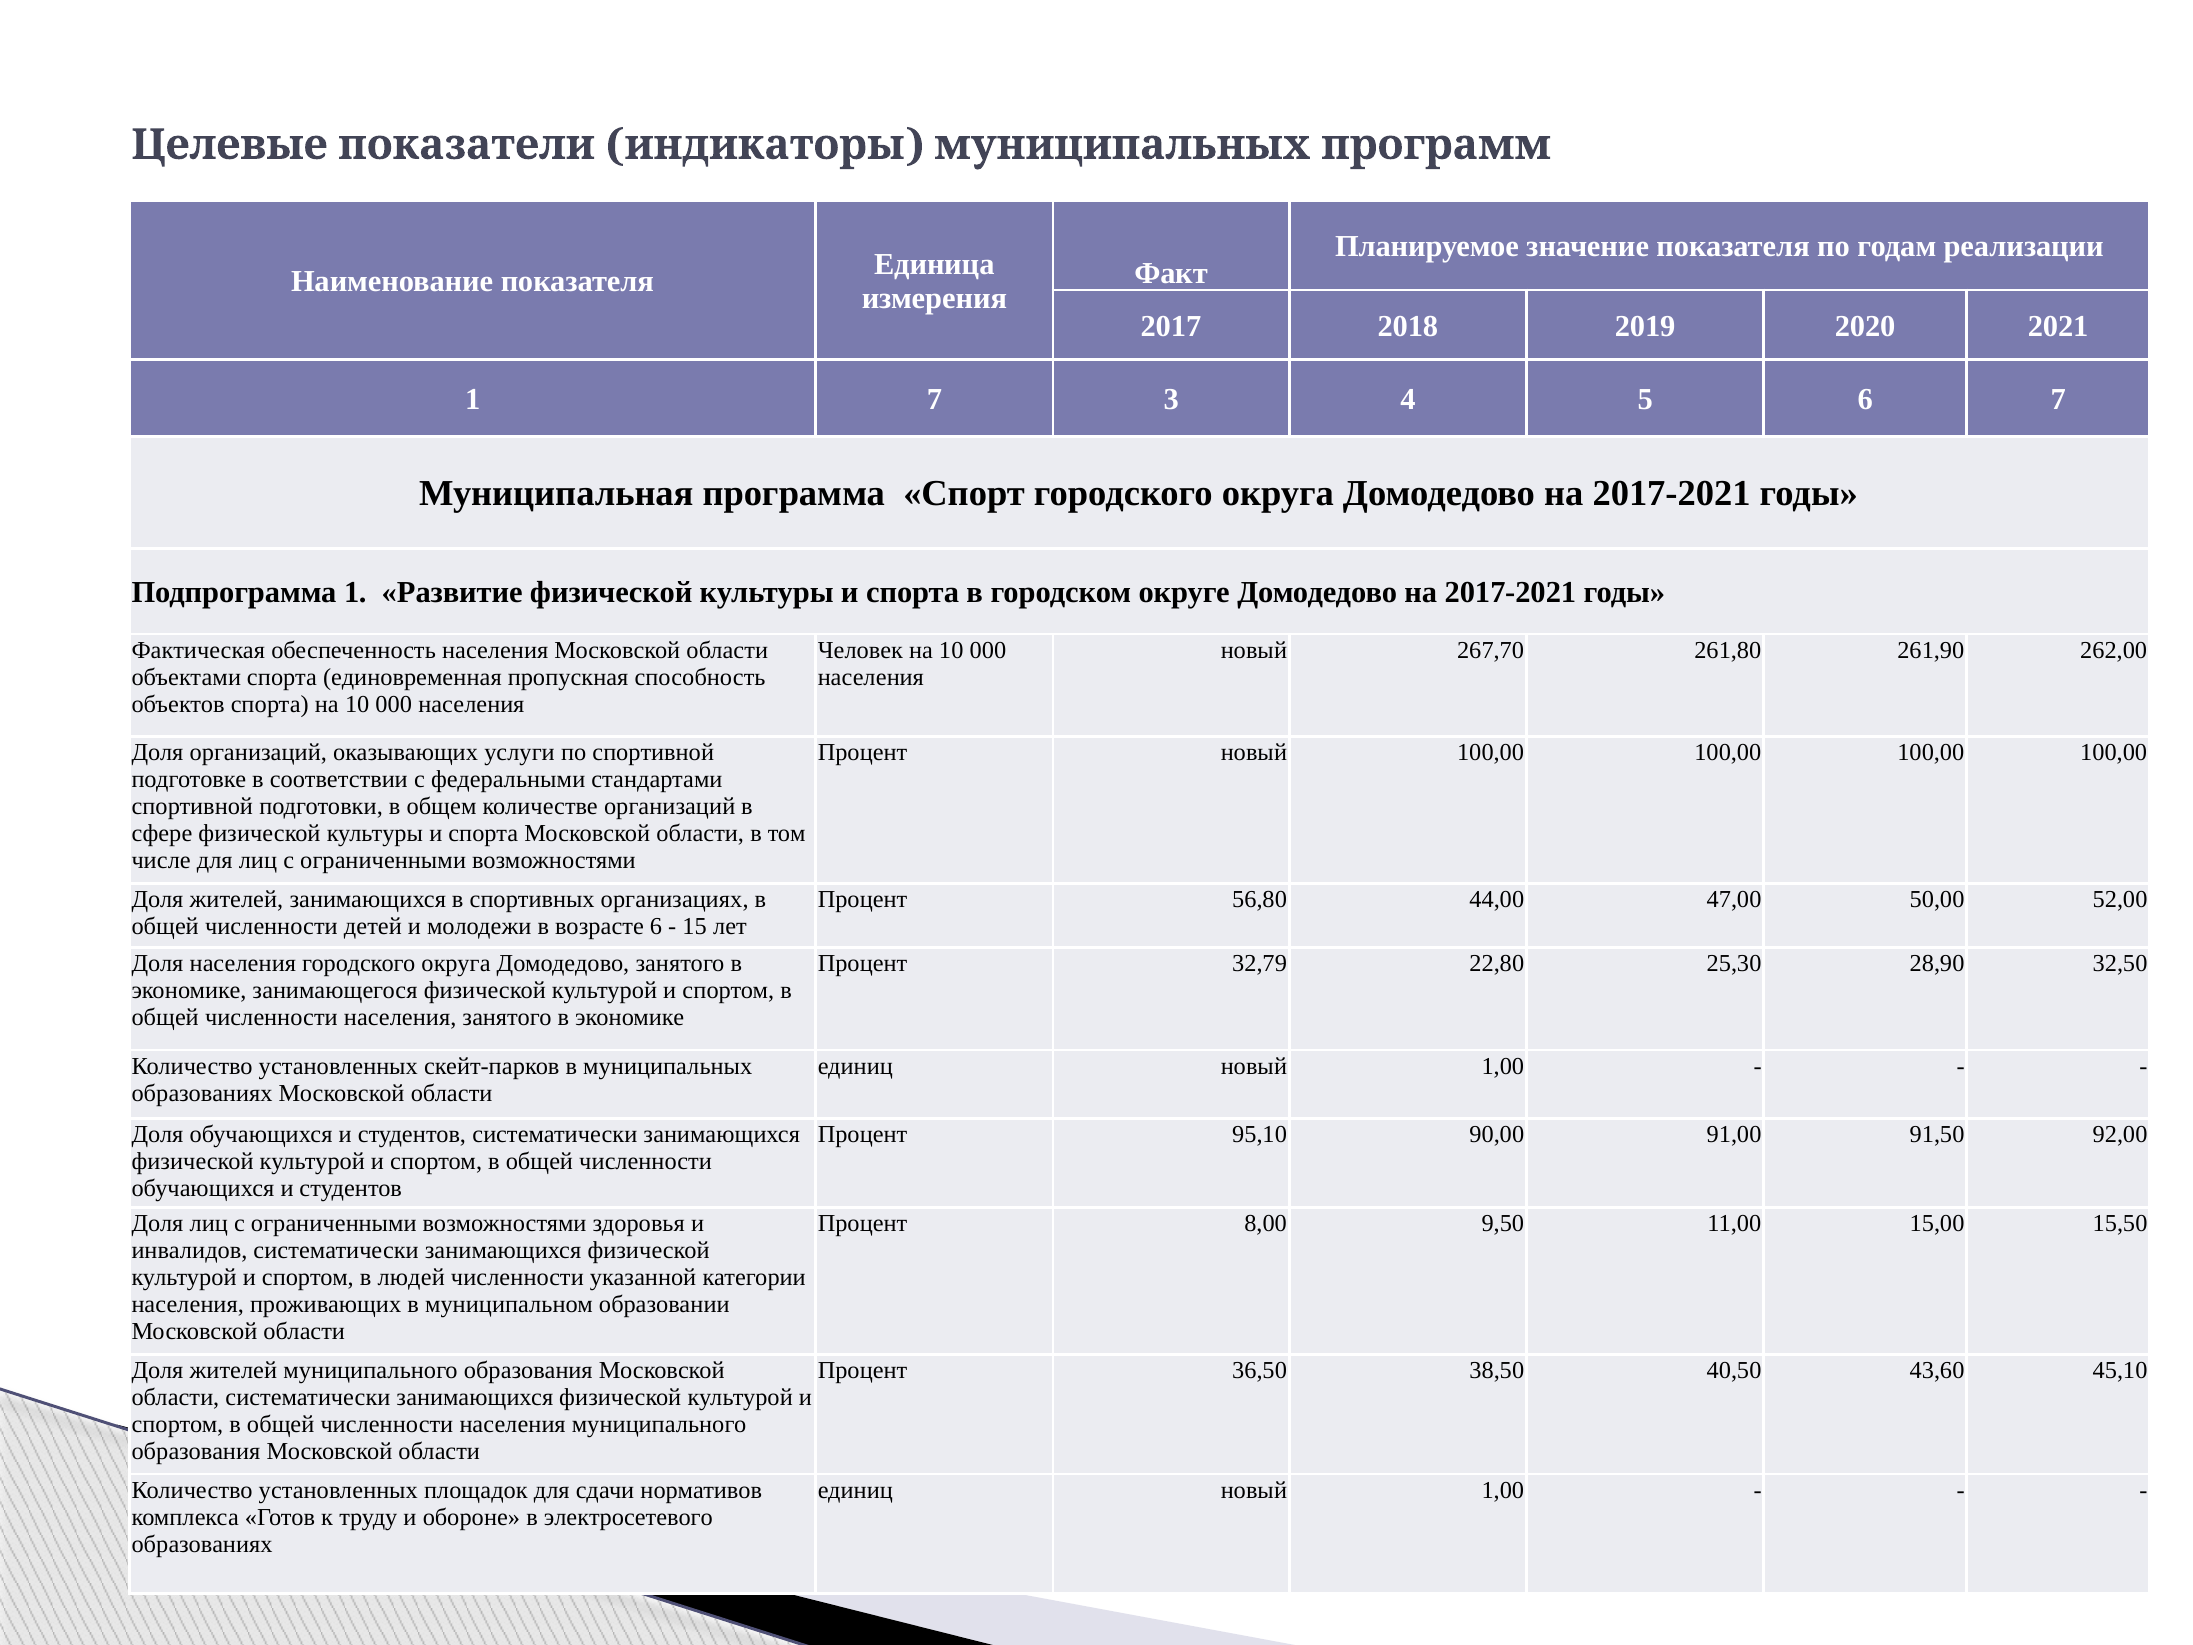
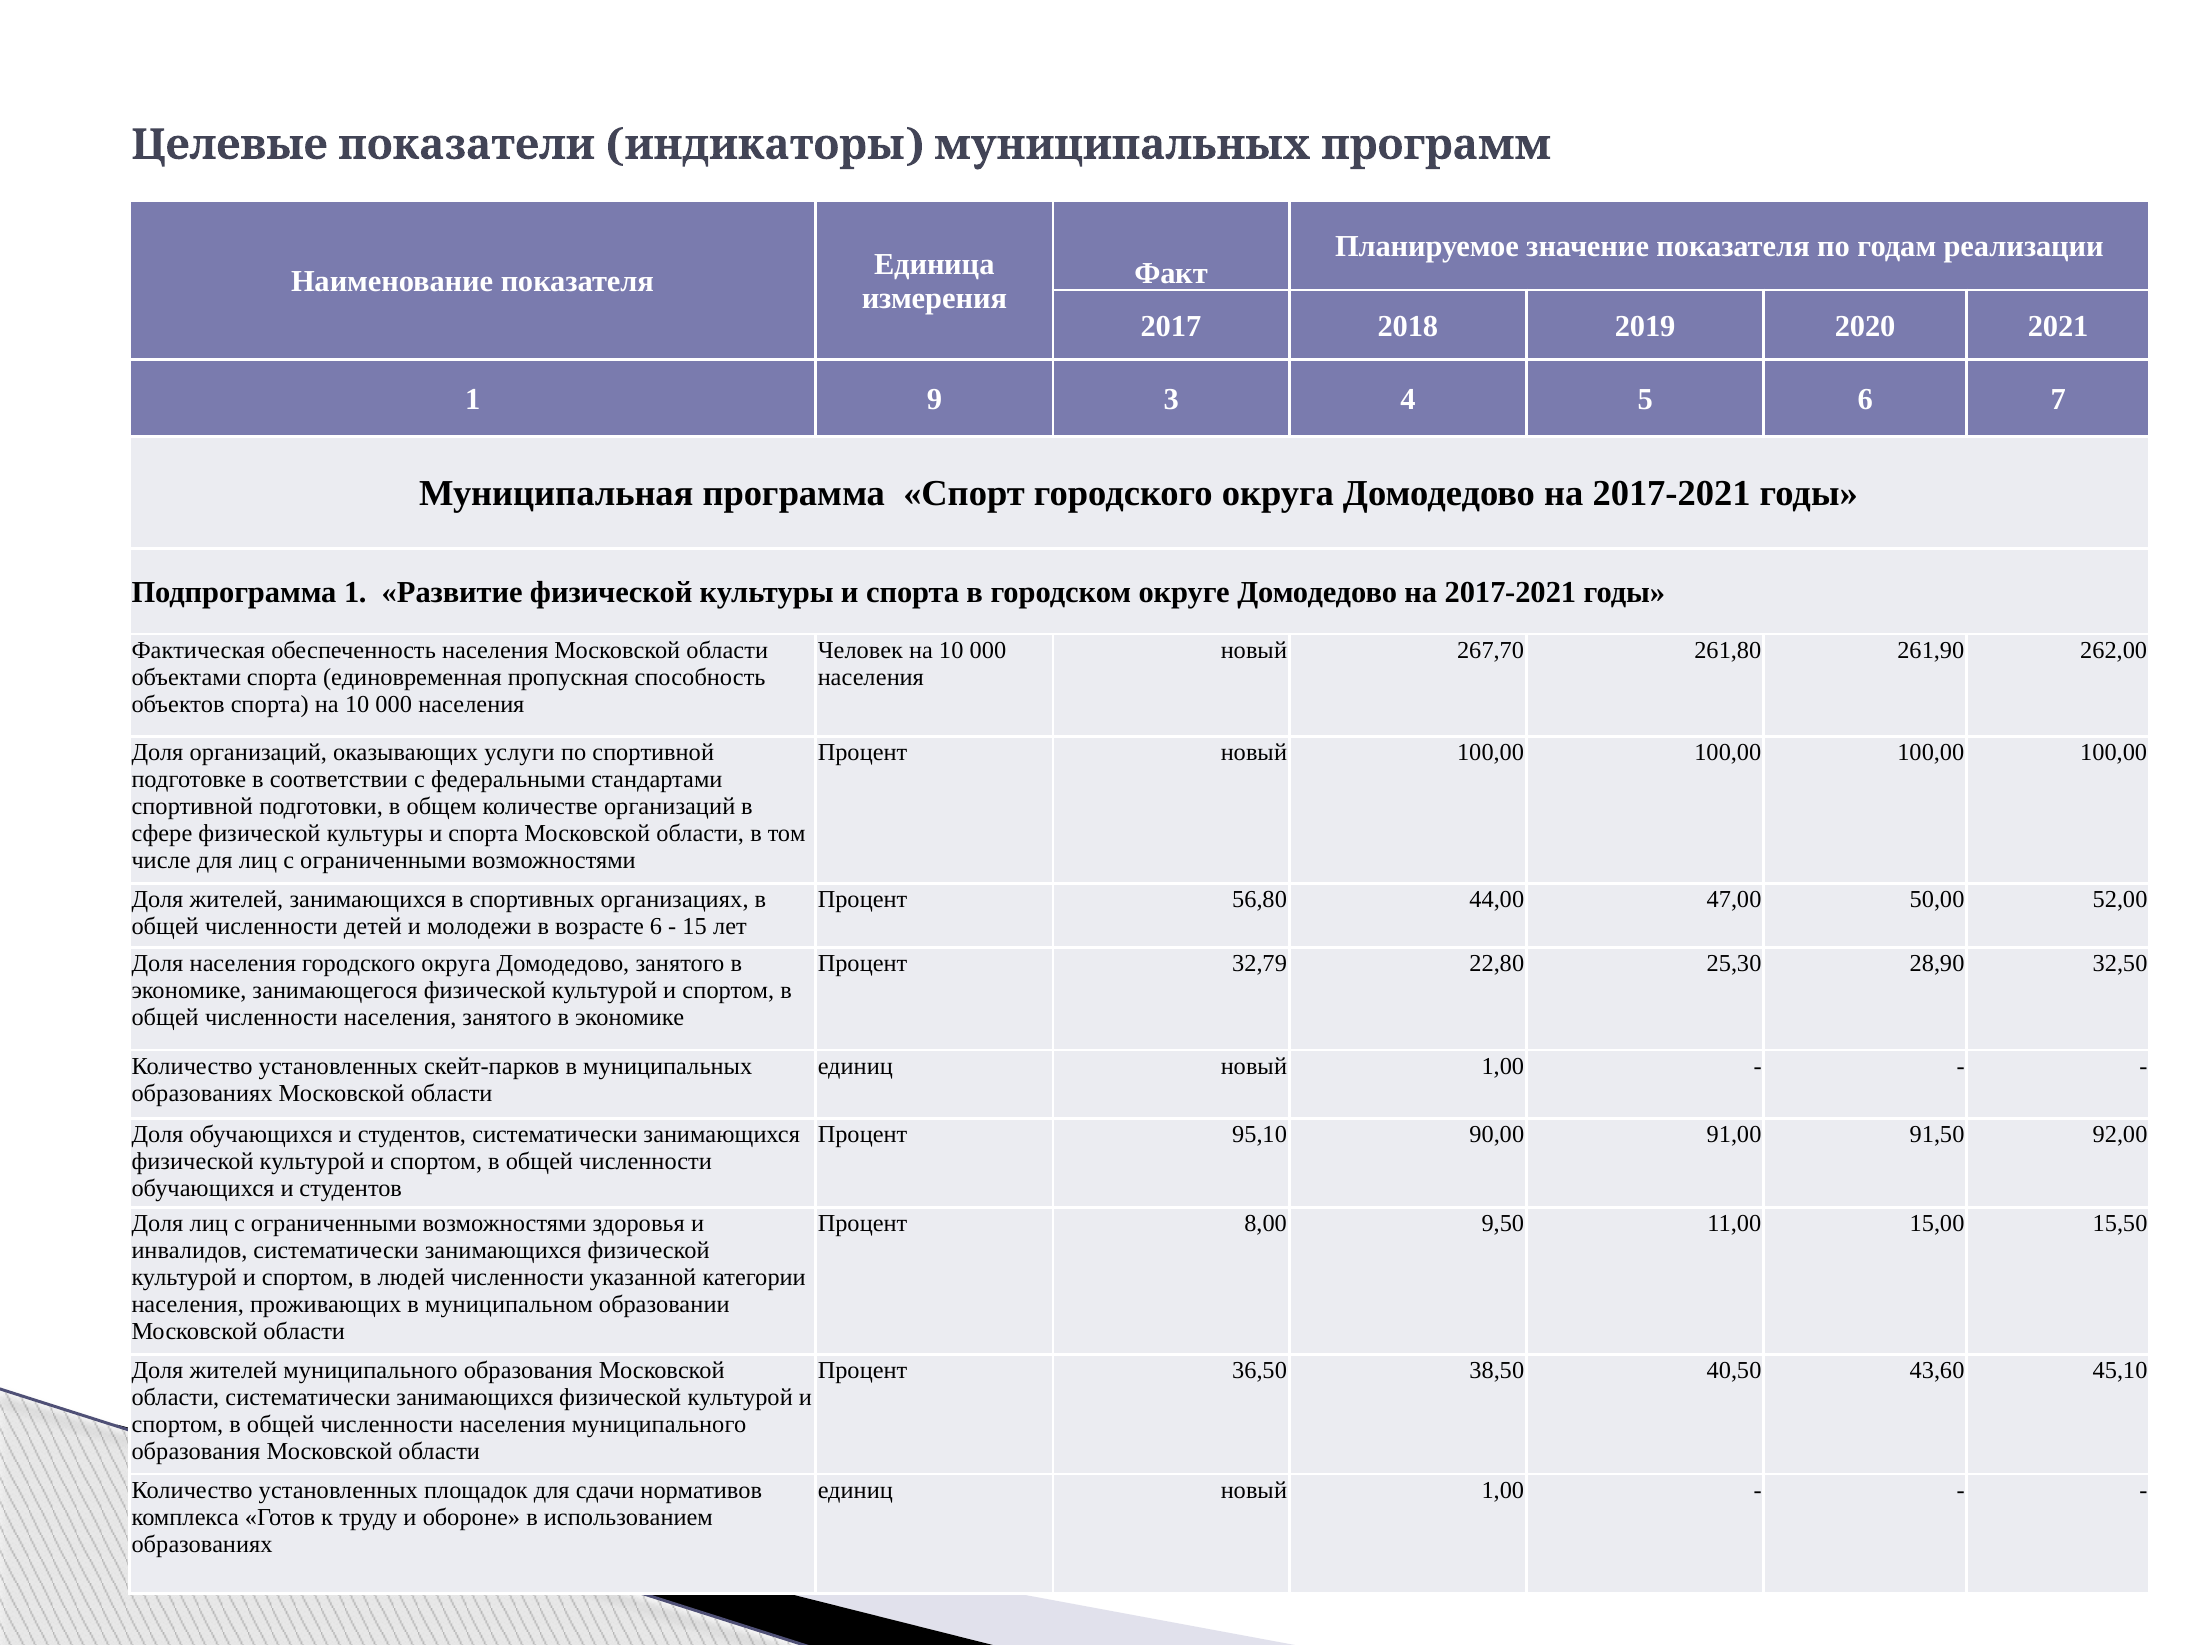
1 7: 7 -> 9 (934, 399)
электросетевого: электросетевого -> использованием (628, 1517)
